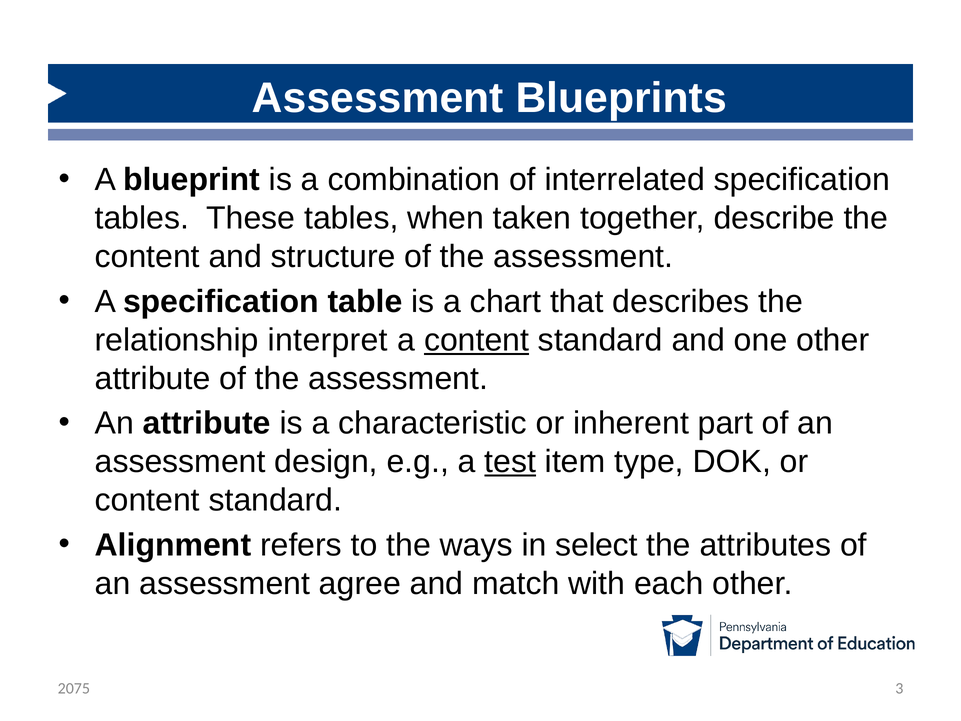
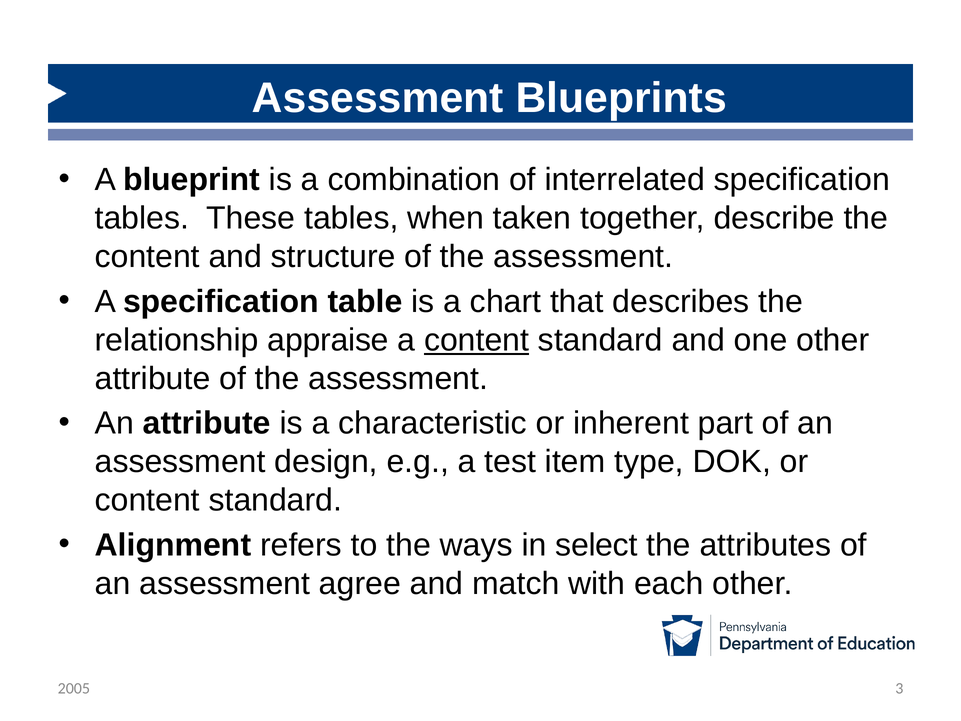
interpret: interpret -> appraise (328, 340)
test underline: present -> none (510, 462)
2075: 2075 -> 2005 (74, 688)
